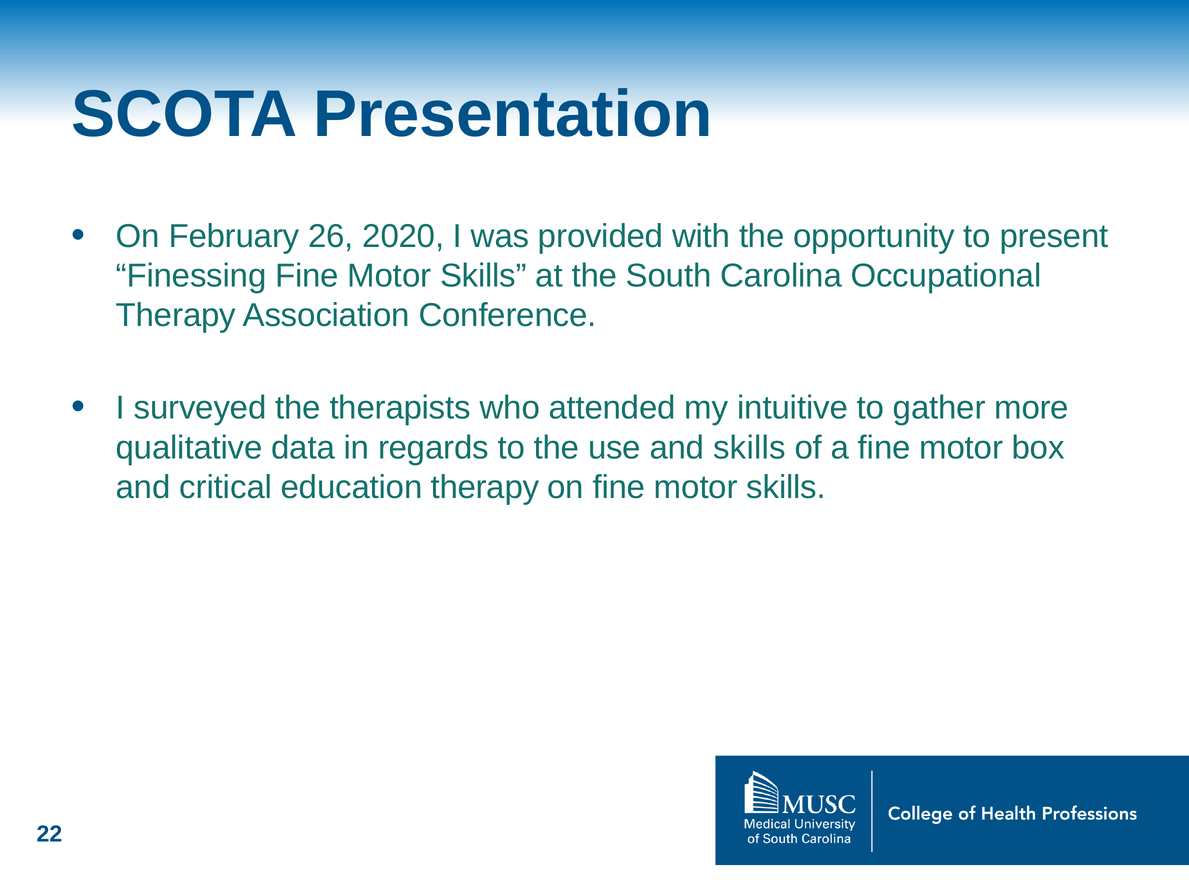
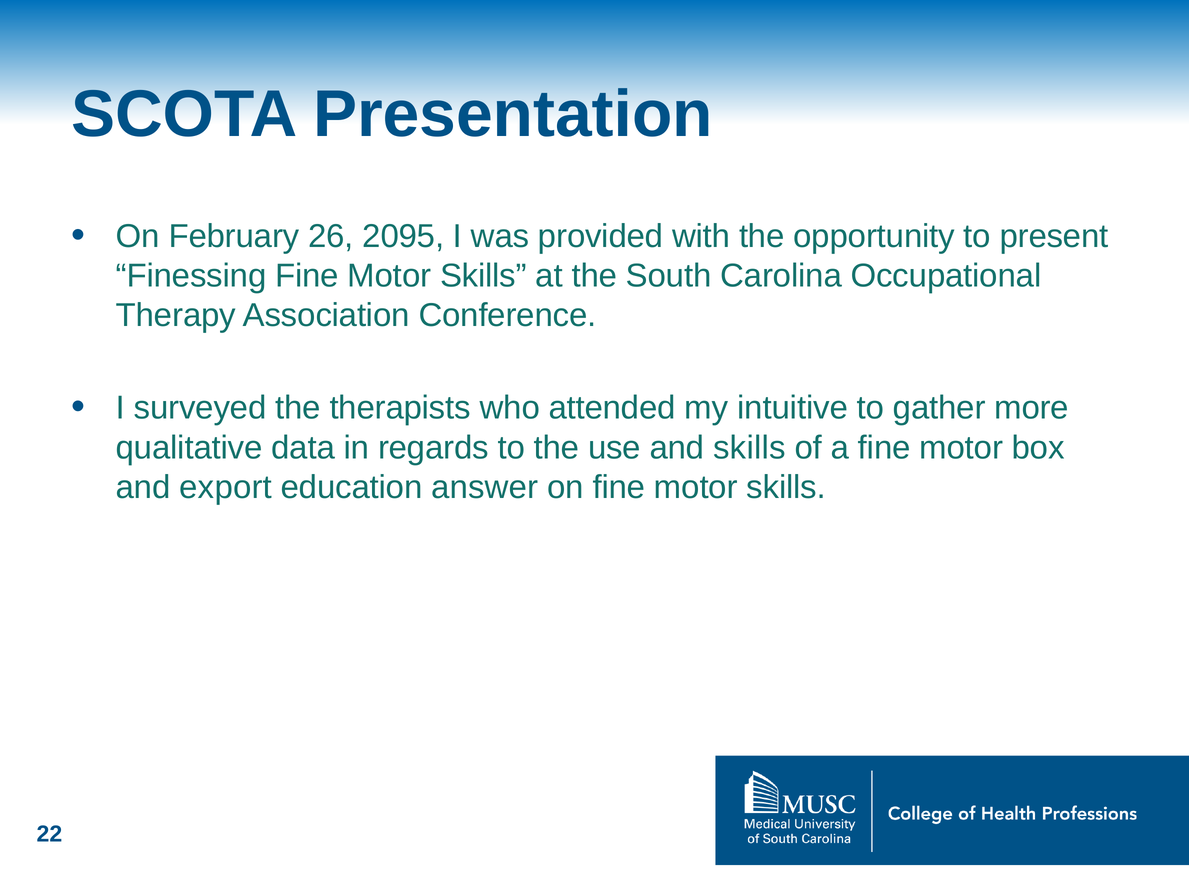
2020: 2020 -> 2095 (403, 236)
critical: critical -> export (226, 487)
education therapy: therapy -> answer (485, 487)
